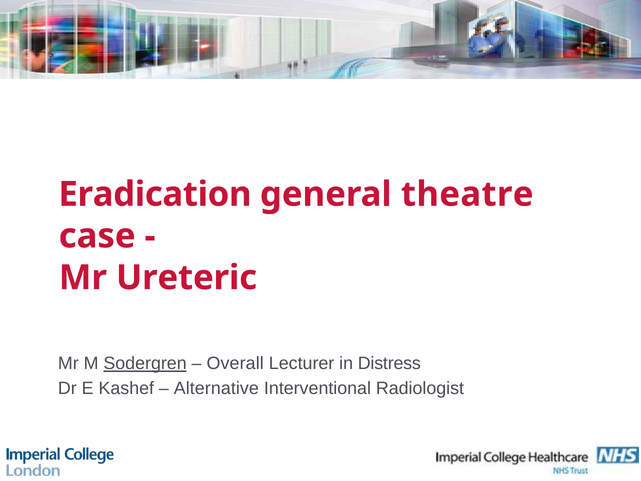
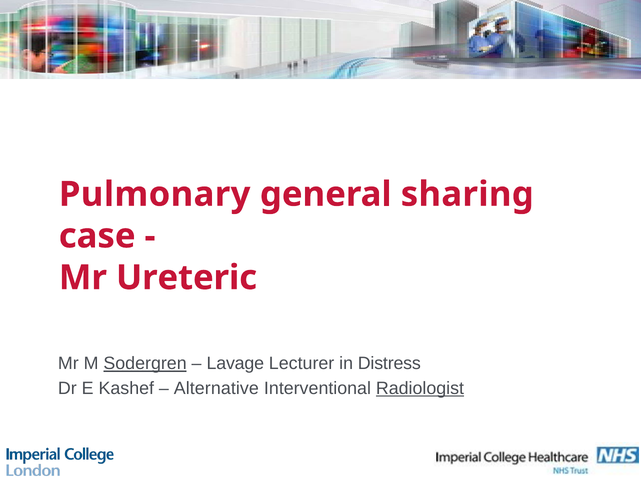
Eradication: Eradication -> Pulmonary (155, 194)
theatre: theatre -> sharing (467, 194)
Overall: Overall -> Lavage (235, 363)
Radiologist underline: none -> present (420, 388)
